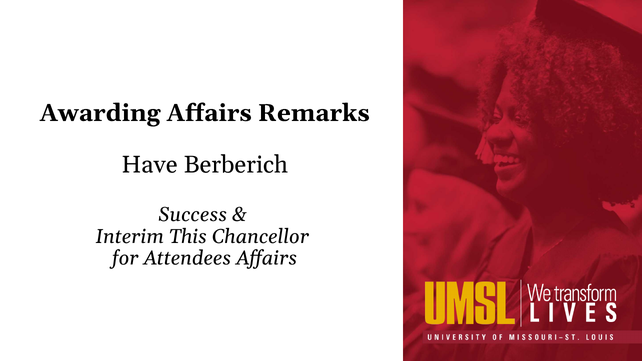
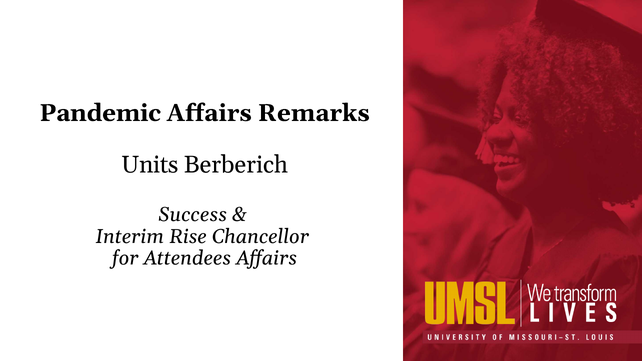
Awarding: Awarding -> Pandemic (100, 113)
Have: Have -> Units (150, 165)
This: This -> Rise (188, 237)
